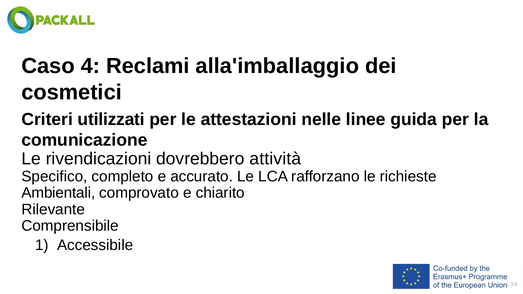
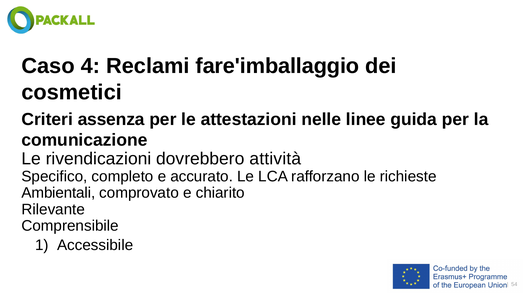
alla'imballaggio: alla'imballaggio -> fare'imballaggio (277, 66)
utilizzati: utilizzati -> assenza (111, 119)
